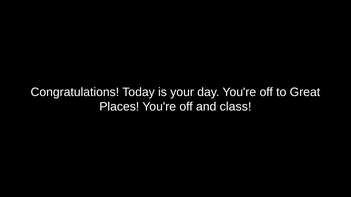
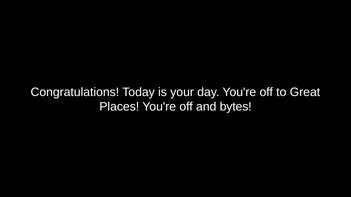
class: class -> bytes (236, 107)
